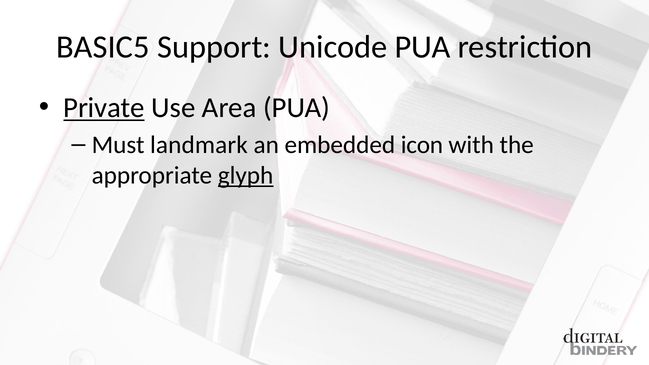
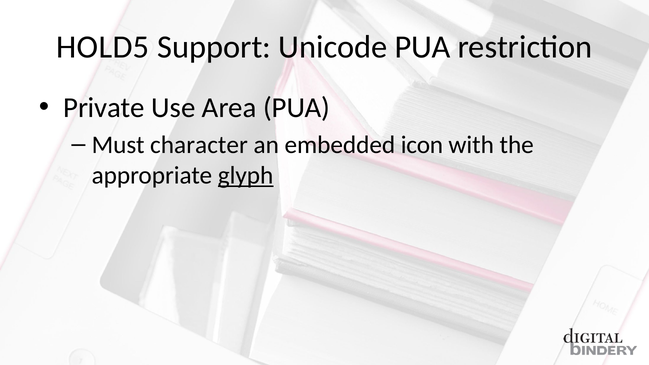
BASIC5: BASIC5 -> HOLD5 (103, 47)
Private underline: present -> none (104, 108)
landmark: landmark -> character (199, 145)
